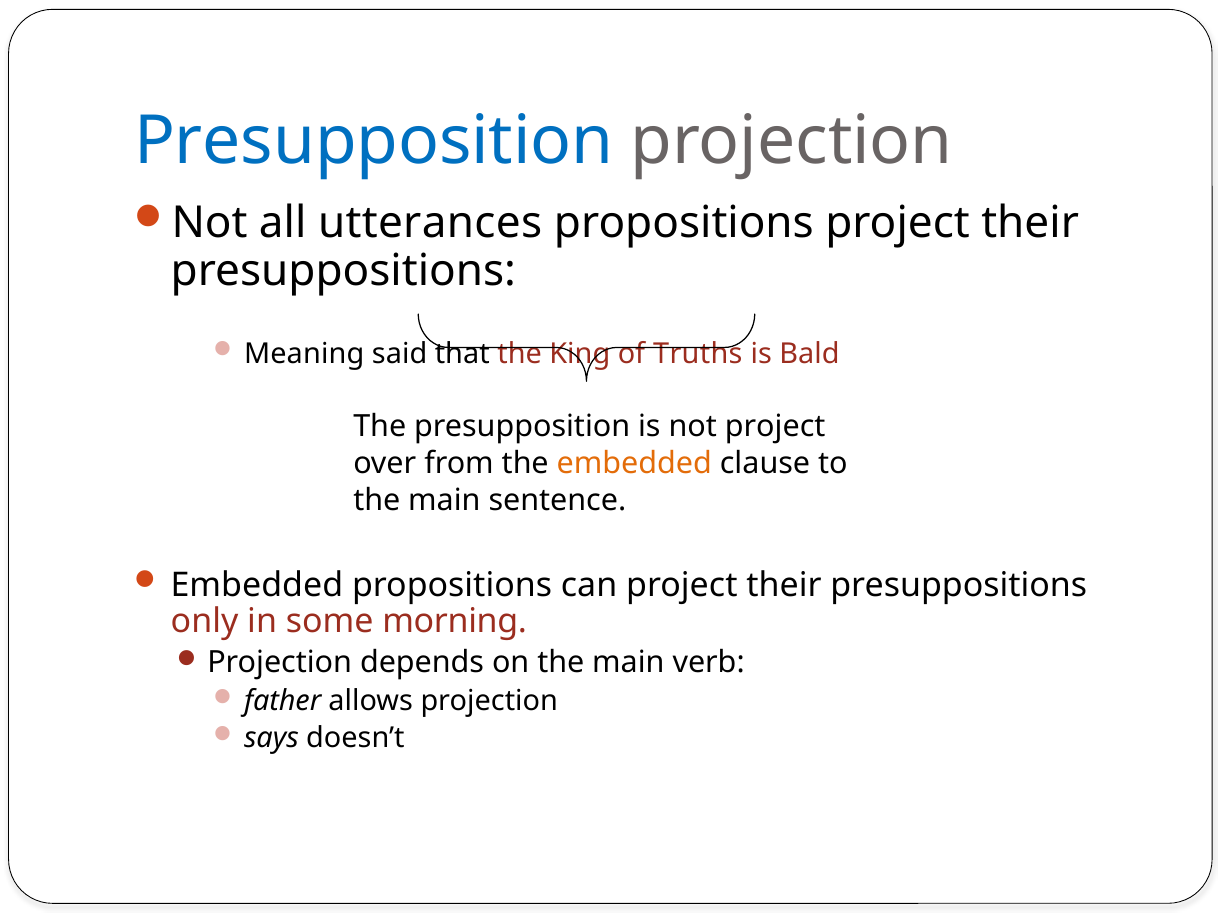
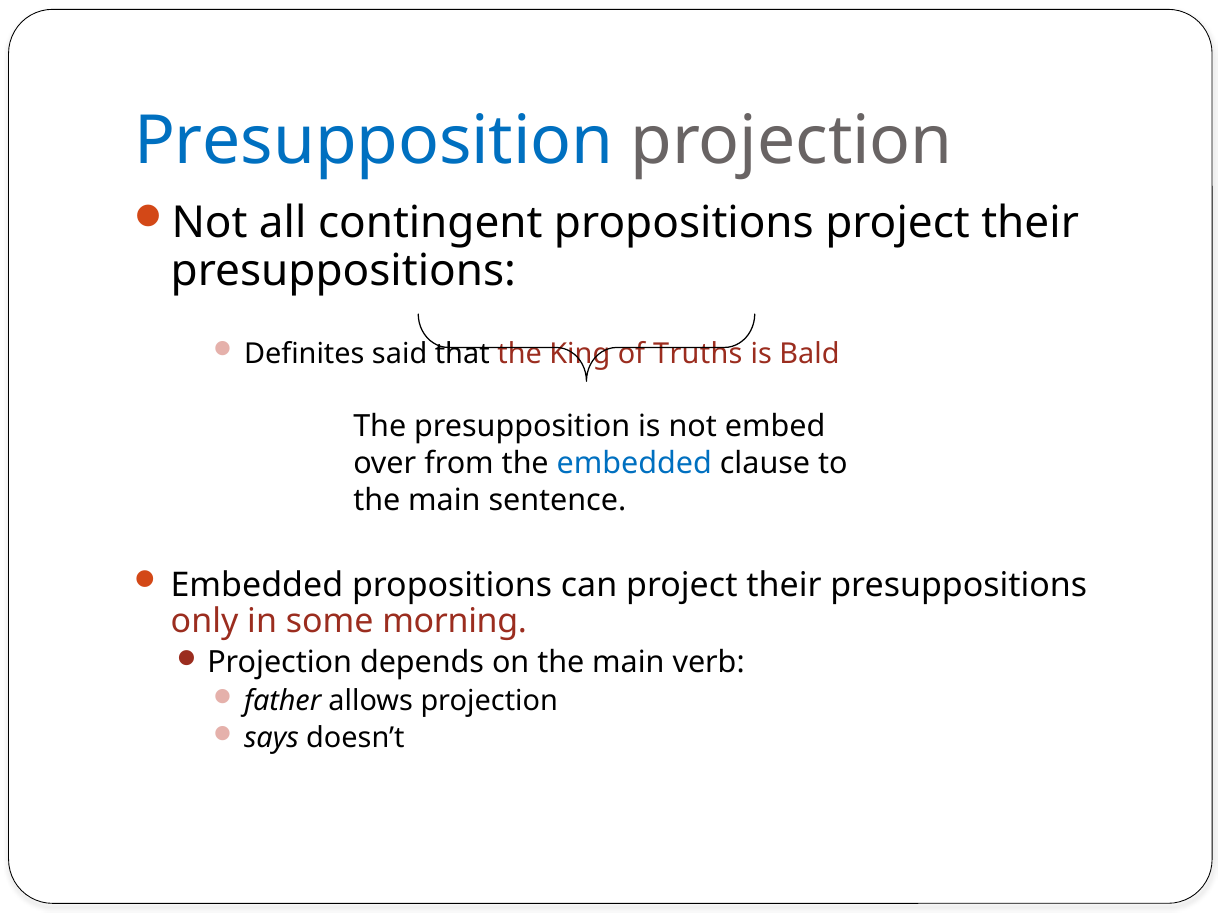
utterances: utterances -> contingent (430, 223)
Meaning: Meaning -> Definites (304, 354)
not project: project -> embed (775, 427)
embedded colour: orange -> blue (634, 463)
